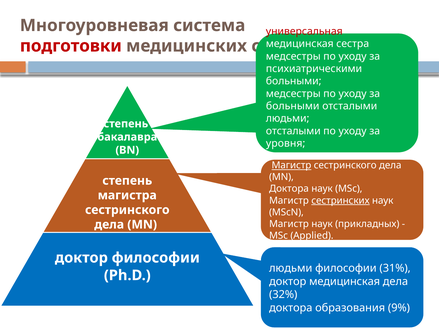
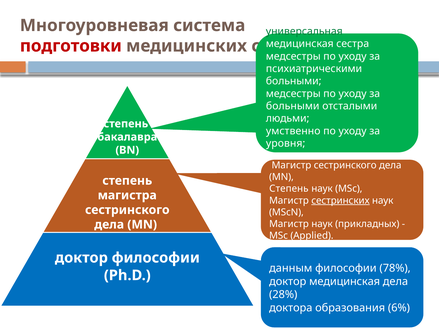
универсальная colour: red -> green (304, 31)
отсталыми: отсталыми -> умственно (293, 131)
Магистр underline: present -> none (291, 166)
Доктора: Доктора -> Степень (289, 189)
людьми: людьми -> данным (291, 269)
31%: 31% -> 78% (395, 269)
32%: 32% -> 28% (283, 295)
9%: 9% -> 6% (399, 308)
